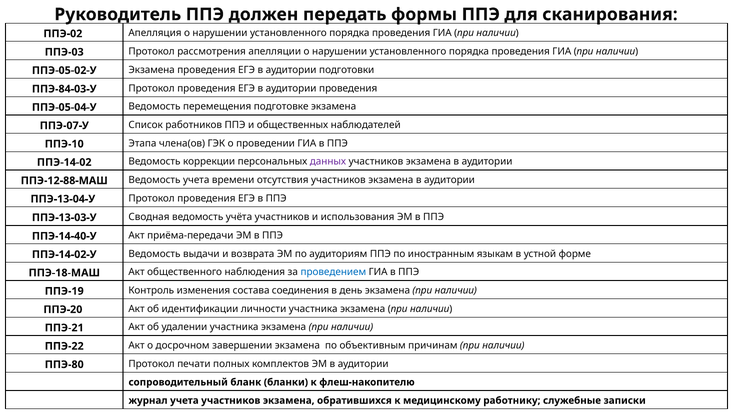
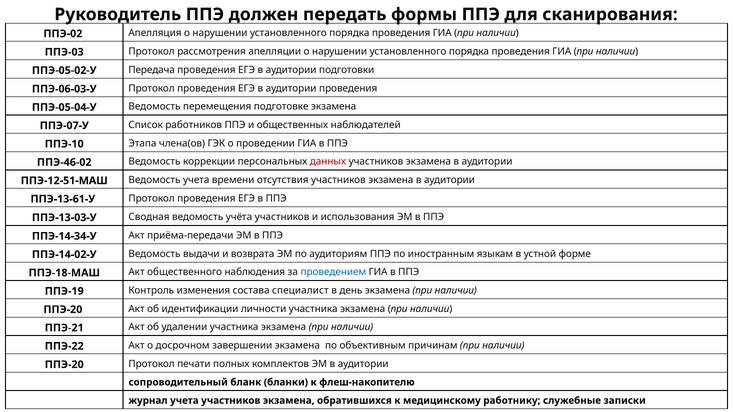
ППЭ-05-02-У Экзамена: Экзамена -> Передача (152, 70)
ППЭ-84-03-У: ППЭ-84-03-У -> ППЭ-06-03-У (64, 89)
ППЭ-14-02: ППЭ-14-02 -> ППЭ-46-02 (64, 162)
данных colour: purple -> red (328, 162)
ППЭ-12-88-МАШ: ППЭ-12-88-МАШ -> ППЭ-12-51-МАШ (64, 181)
ППЭ-13-04-У: ППЭ-13-04-У -> ППЭ-13-61-У (63, 199)
ППЭ-14-40-У: ППЭ-14-40-У -> ППЭ-14-34-У (64, 236)
соединения: соединения -> специалист (300, 291)
ППЭ-80: ППЭ-80 -> ППЭ-20 (64, 365)
